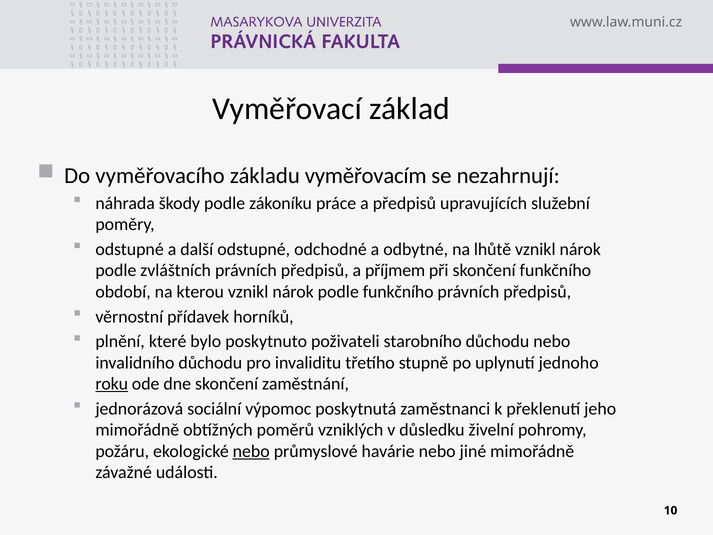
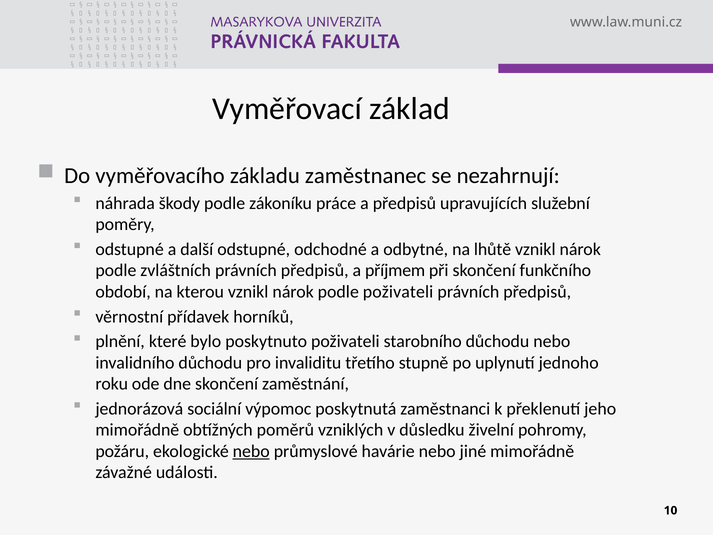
vyměřovacím: vyměřovacím -> zaměstnanec (366, 176)
podle funkčního: funkčního -> poživateli (398, 292)
roku underline: present -> none (112, 384)
